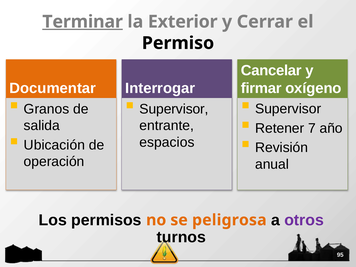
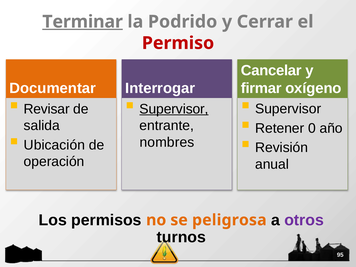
Exterior: Exterior -> Podrido (183, 22)
Permiso colour: black -> red (178, 43)
Granos: Granos -> Revisar (47, 109)
Supervisor underline: none -> present (174, 109)
7: 7 -> 0 (312, 128)
espacios: espacios -> nombres (167, 142)
